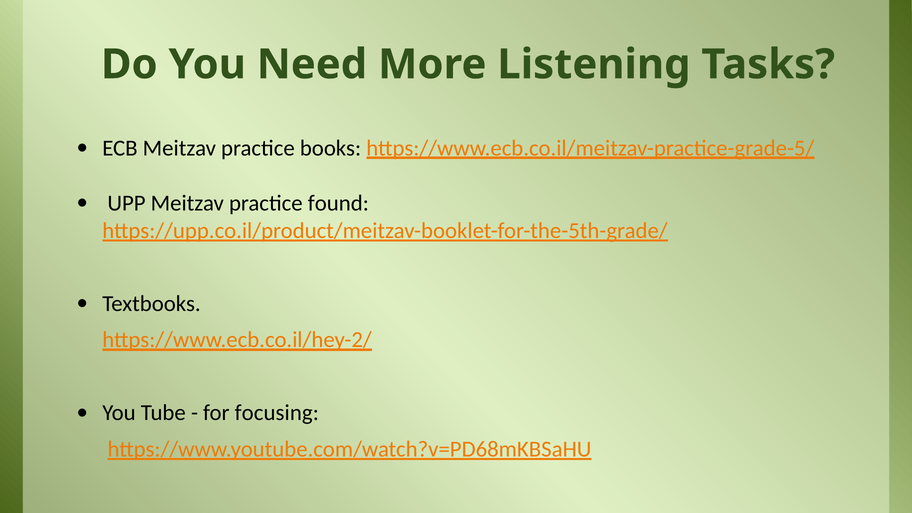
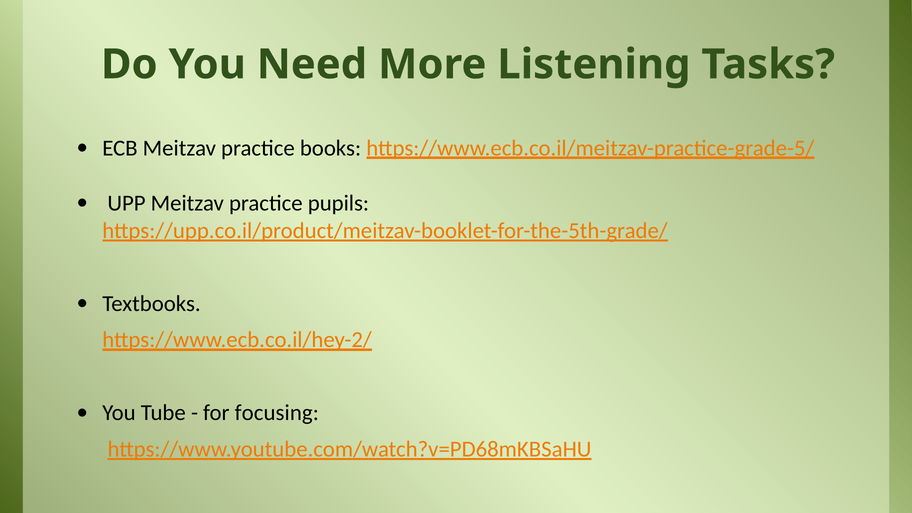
found: found -> pupils (338, 203)
